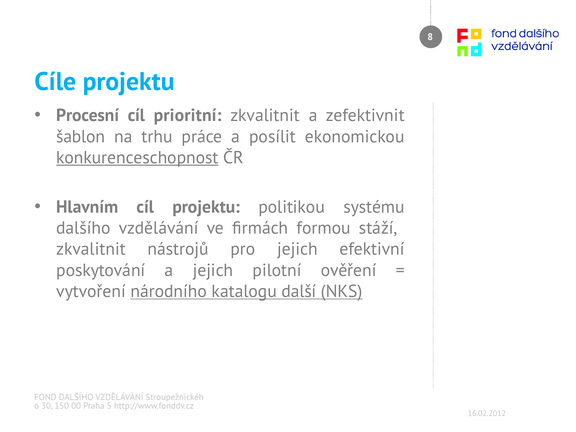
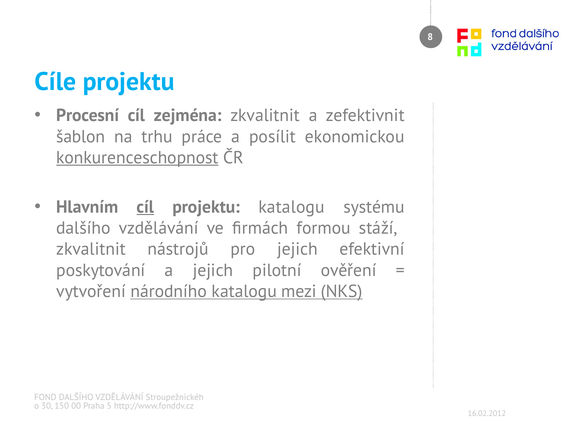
prioritní: prioritní -> zejména (188, 115)
cíl underline: none -> present (145, 207)
projektu politikou: politikou -> katalogu (292, 207)
další: další -> mezi (299, 291)
